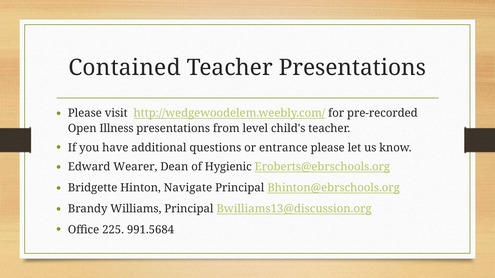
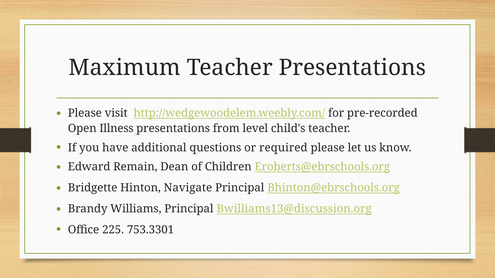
Contained: Contained -> Maximum (125, 68)
entrance: entrance -> required (283, 148)
Wearer: Wearer -> Remain (135, 167)
Hygienic: Hygienic -> Children (228, 167)
991.5684: 991.5684 -> 753.3301 (150, 230)
